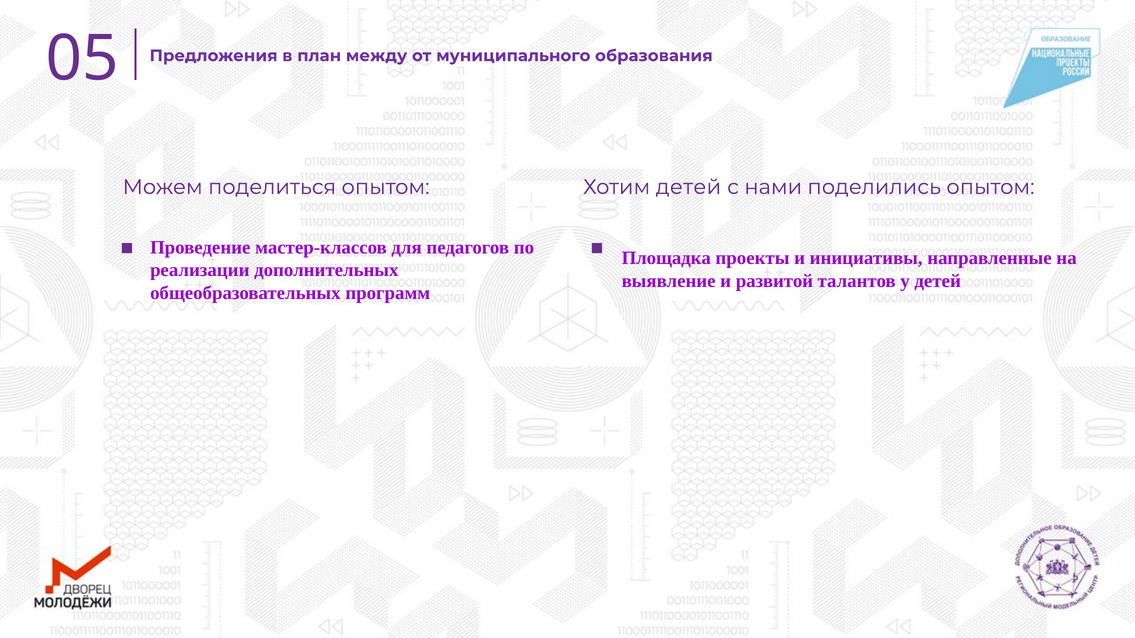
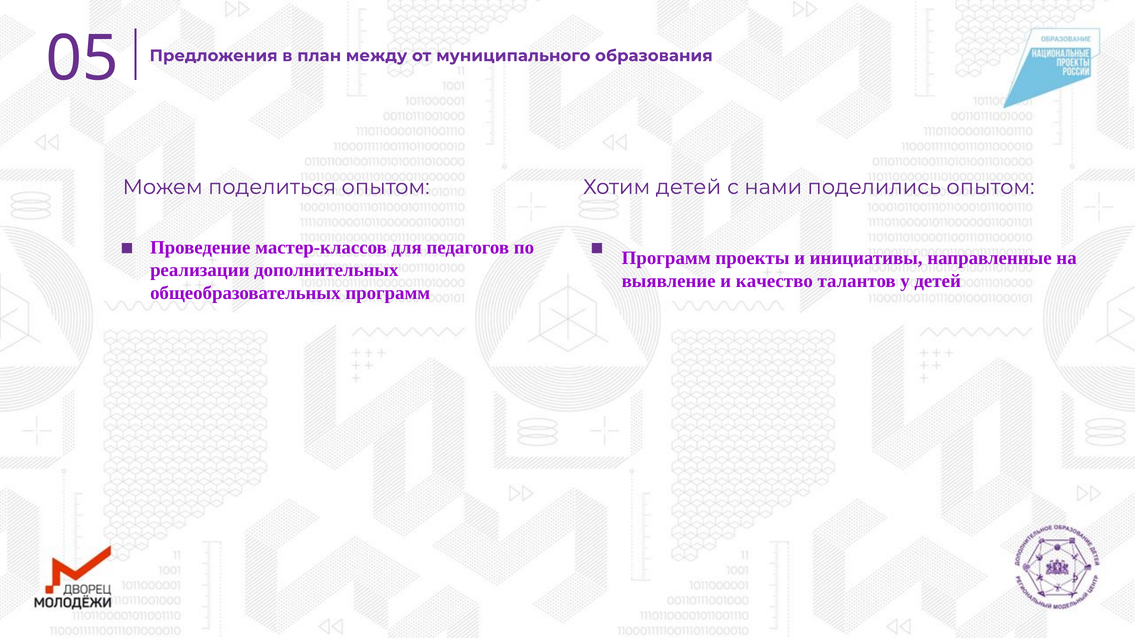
Площадка: Площадка -> Программ (666, 258)
развитой: развитой -> качество (774, 281)
